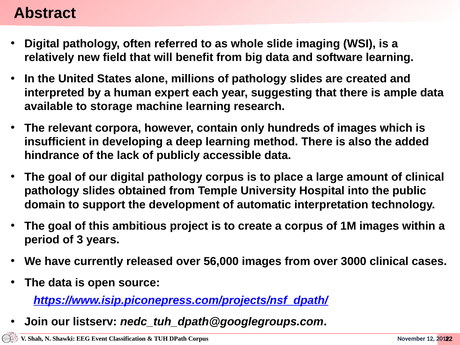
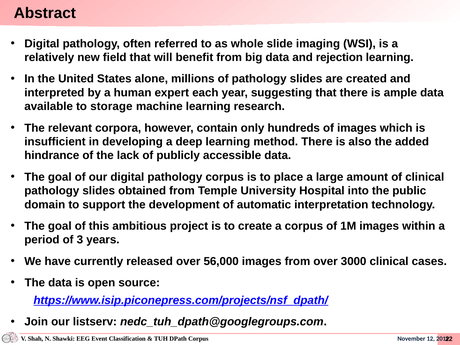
software: software -> rejection (339, 57)
